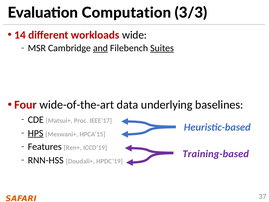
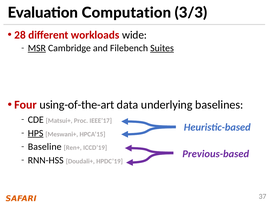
14: 14 -> 28 (20, 35)
MSR underline: none -> present (37, 48)
and underline: present -> none (100, 48)
wide-of-the-art: wide-of-the-art -> using-of-the-art (77, 105)
Features: Features -> Baseline (45, 147)
Training-based: Training-based -> Previous-based (216, 154)
